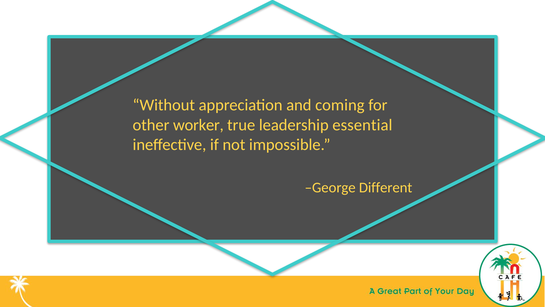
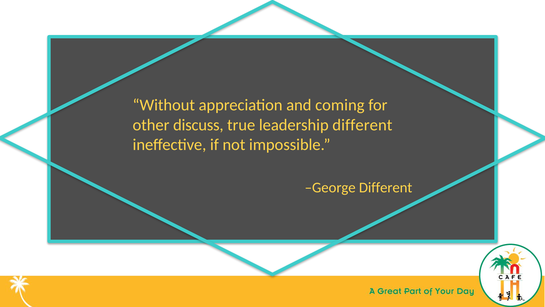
worker: worker -> discuss (198, 125)
leadership essential: essential -> different (362, 125)
